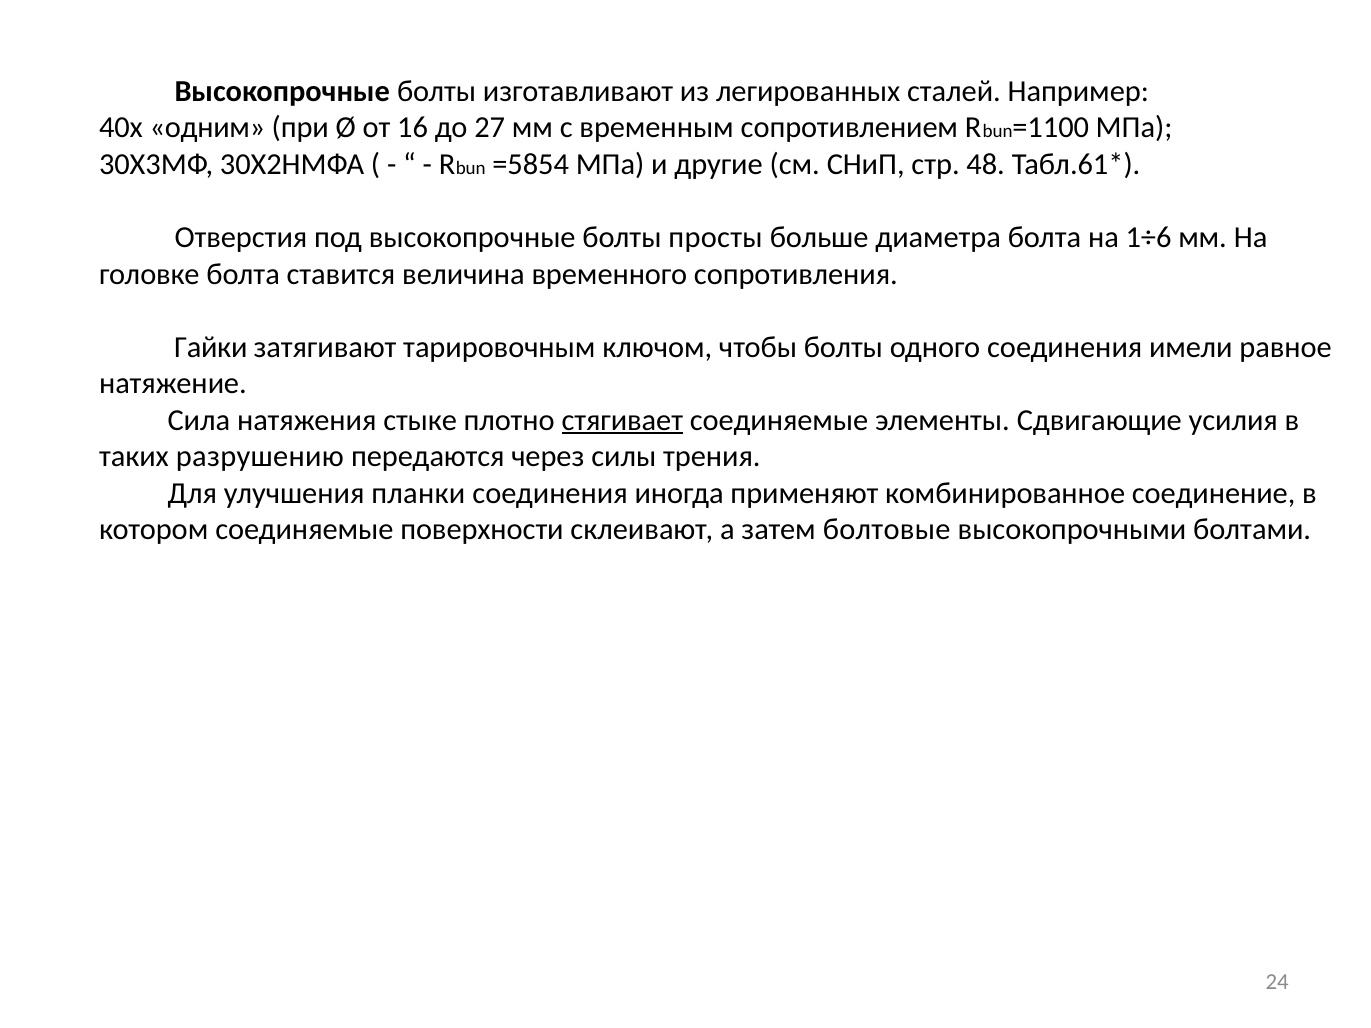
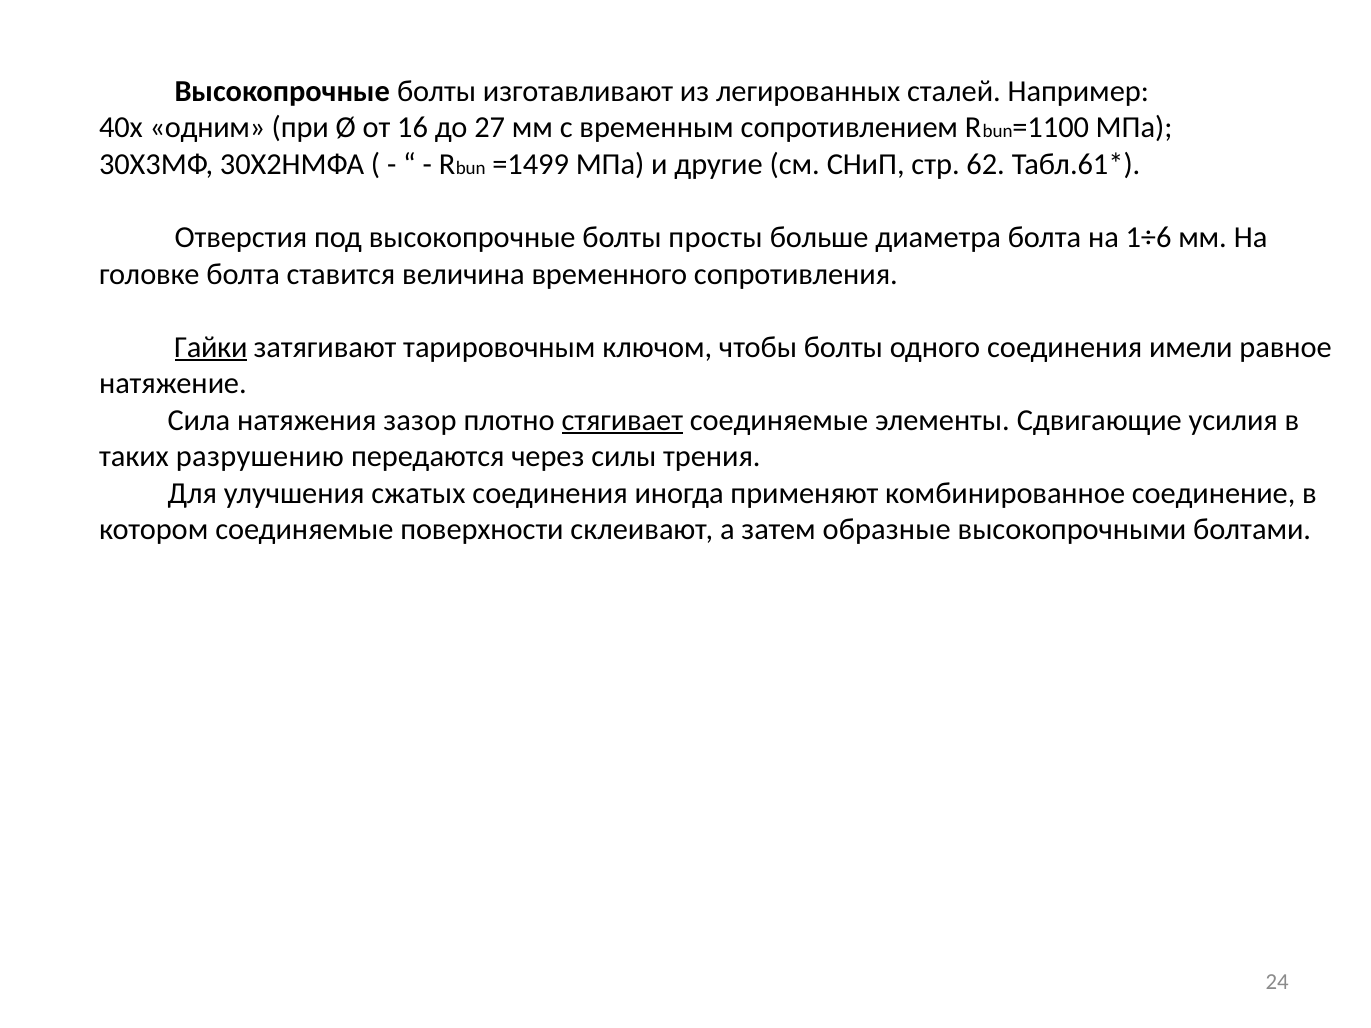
=5854: =5854 -> =1499 (531, 165)
48: 48 -> 62 (986, 165)
Гайки underline: none -> present (211, 347)
стыке: стыке -> зазор (420, 420)
планки: планки -> сжатых (418, 493)
болтовые: болтовые -> образные (887, 530)
